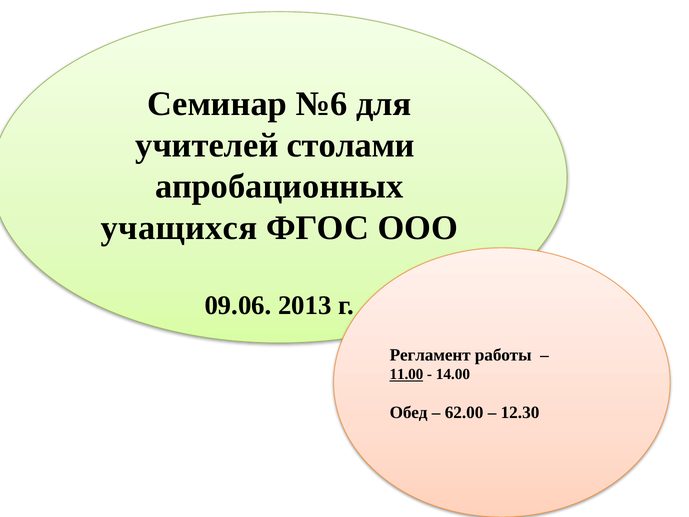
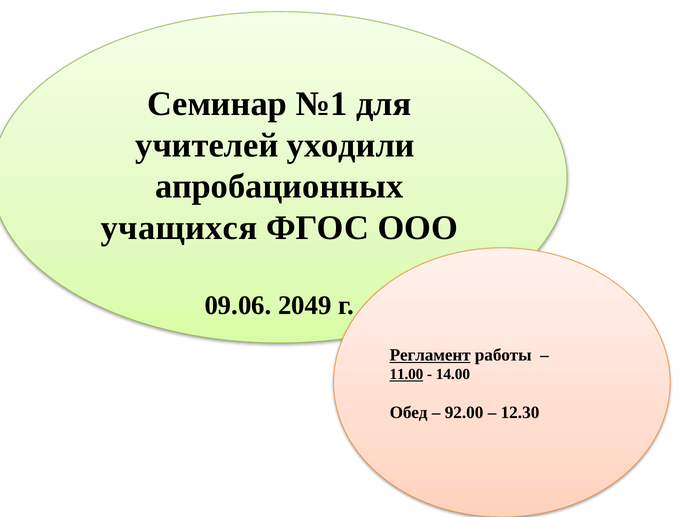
№6: №6 -> №1 (322, 104)
столами: столами -> уходили (351, 145)
2013: 2013 -> 2049 (305, 305)
Регламент underline: none -> present (430, 355)
62.00: 62.00 -> 92.00 (464, 412)
